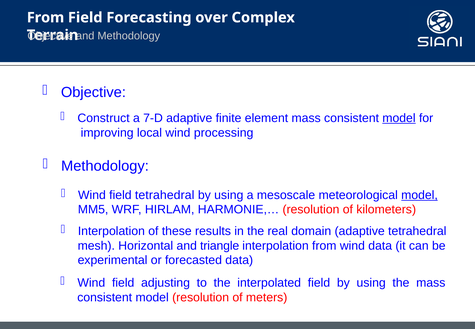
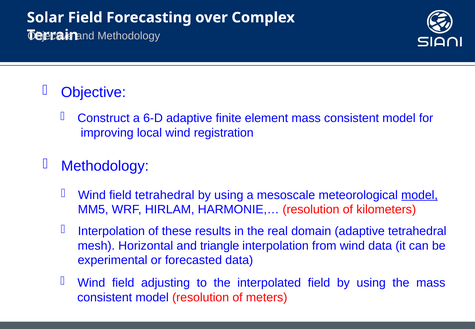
From: From -> Solar (45, 18)
7-D: 7-D -> 6-D (153, 118)
model underline: present -> none (399, 118)
processing: processing -> registration (224, 133)
